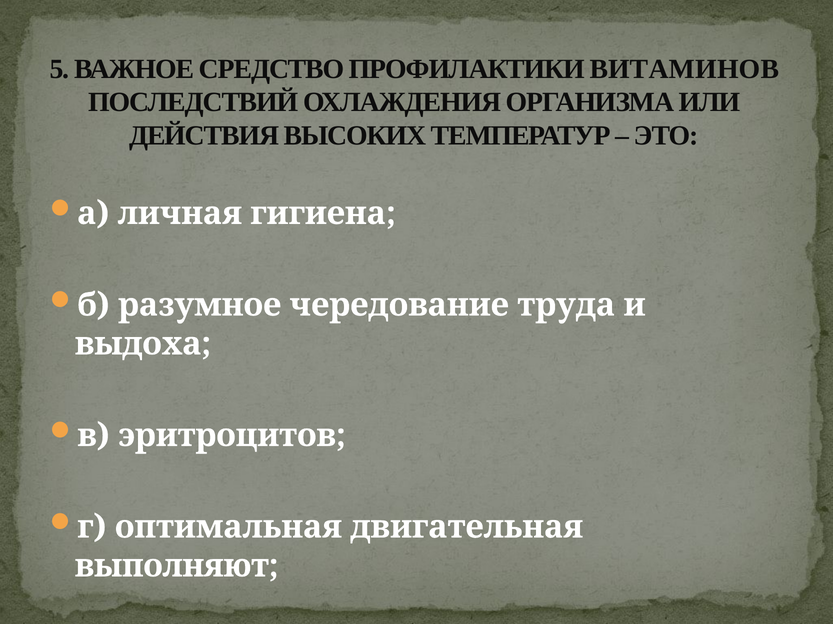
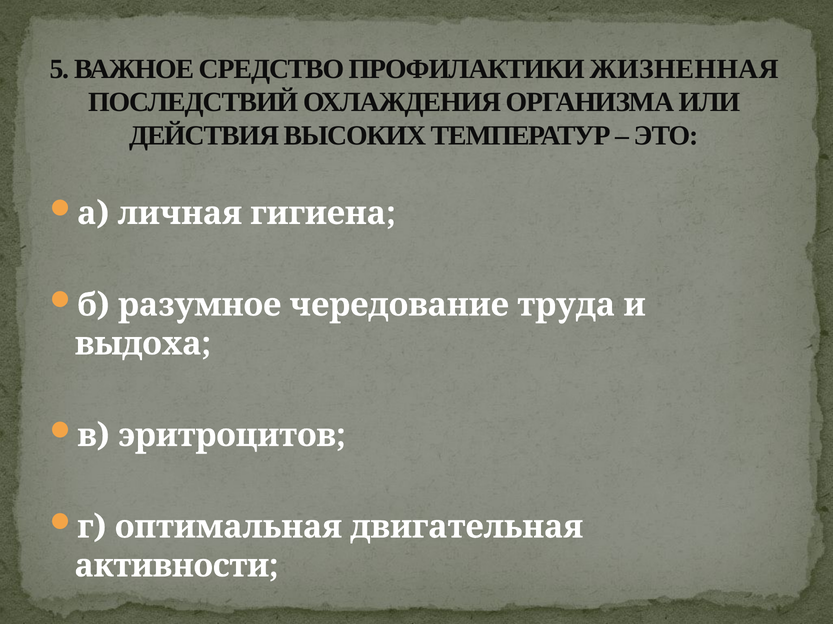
ВИТАМИНОВ: ВИТАМИНОВ -> ЖИЗНЕННАЯ (684, 69)
выполняют: выполняют -> активности (177, 566)
